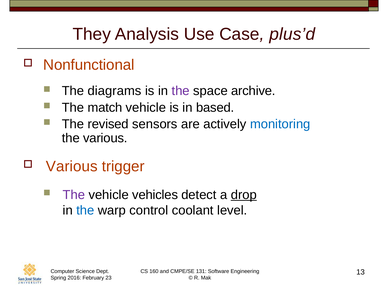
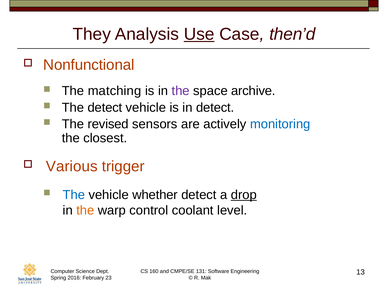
Use underline: none -> present (199, 34)
plus’d: plus’d -> then’d (292, 34)
diagrams: diagrams -> matching (115, 91)
The match: match -> detect (105, 108)
in based: based -> detect (215, 108)
the various: various -> closest (105, 138)
The colour: purple -> blue (74, 195)
vehicles: vehicles -> whether (155, 195)
the colour: blue -> orange (85, 210)
